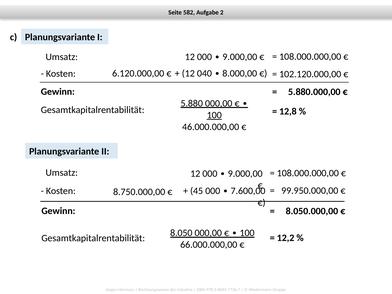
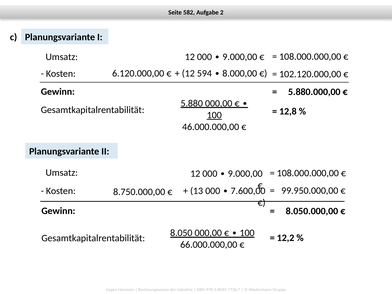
040: 040 -> 594 (204, 73)
45: 45 -> 13 (197, 191)
